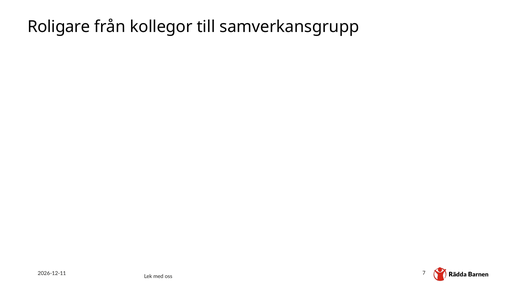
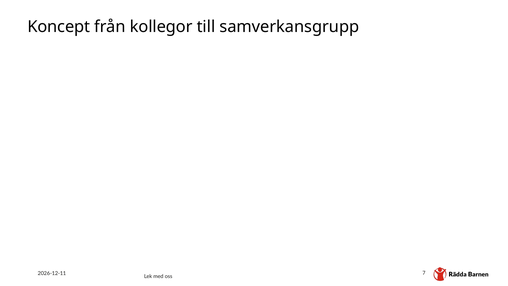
Roligare: Roligare -> Koncept (59, 27)
